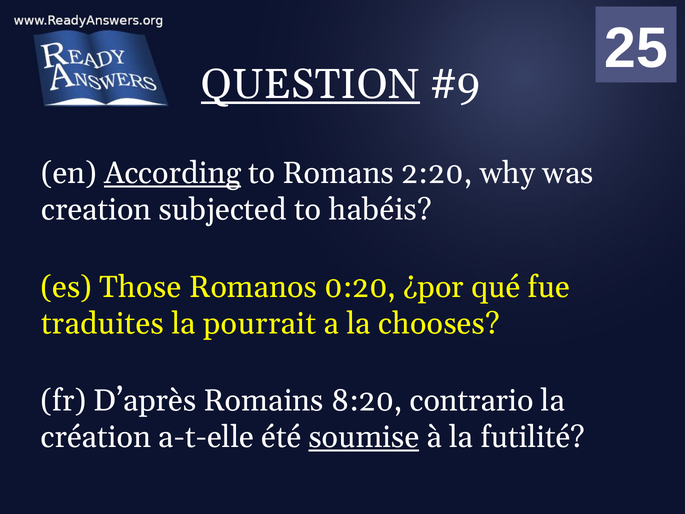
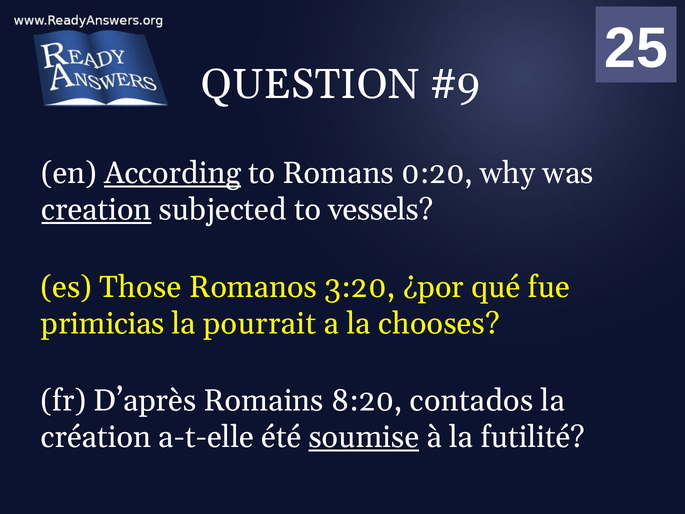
QUESTION underline: present -> none (310, 85)
2:20: 2:20 -> 0:20 (437, 173)
creation underline: none -> present (96, 210)
habéis: habéis -> vessels (381, 210)
0:20: 0:20 -> 3:20 (360, 287)
traduites: traduites -> primicias (103, 323)
contrario: contrario -> contados (472, 401)
